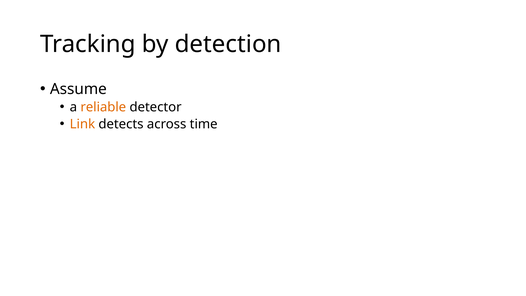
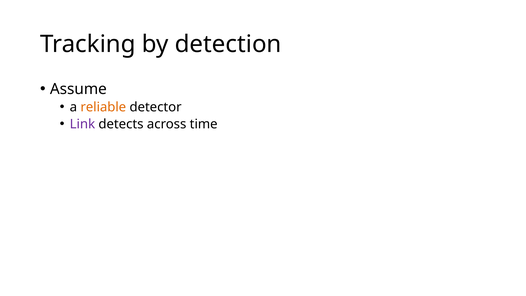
Link colour: orange -> purple (82, 124)
